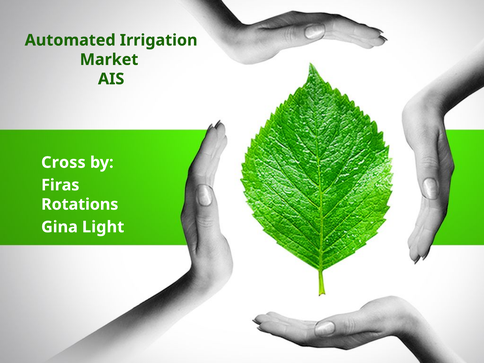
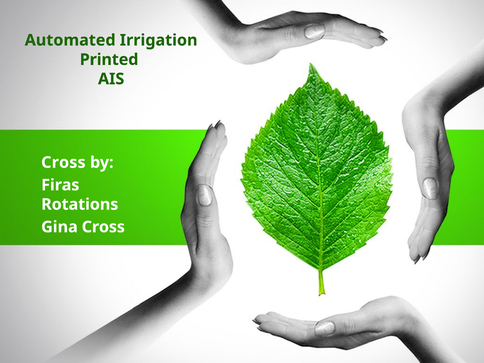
Market: Market -> Printed (109, 60)
Gina Light: Light -> Cross (103, 227)
